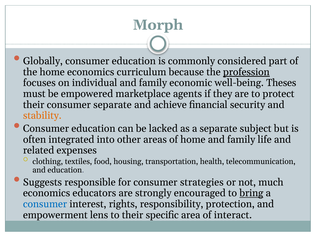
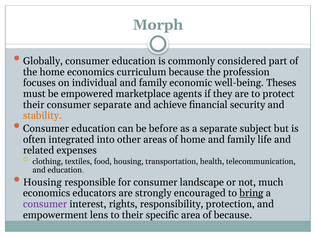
profession underline: present -> none (246, 72)
lacked: lacked -> before (163, 129)
Suggests: Suggests -> Housing (42, 182)
strategies: strategies -> landscape (202, 182)
consumer colour: blue -> purple (45, 204)
of interact: interact -> because (233, 215)
